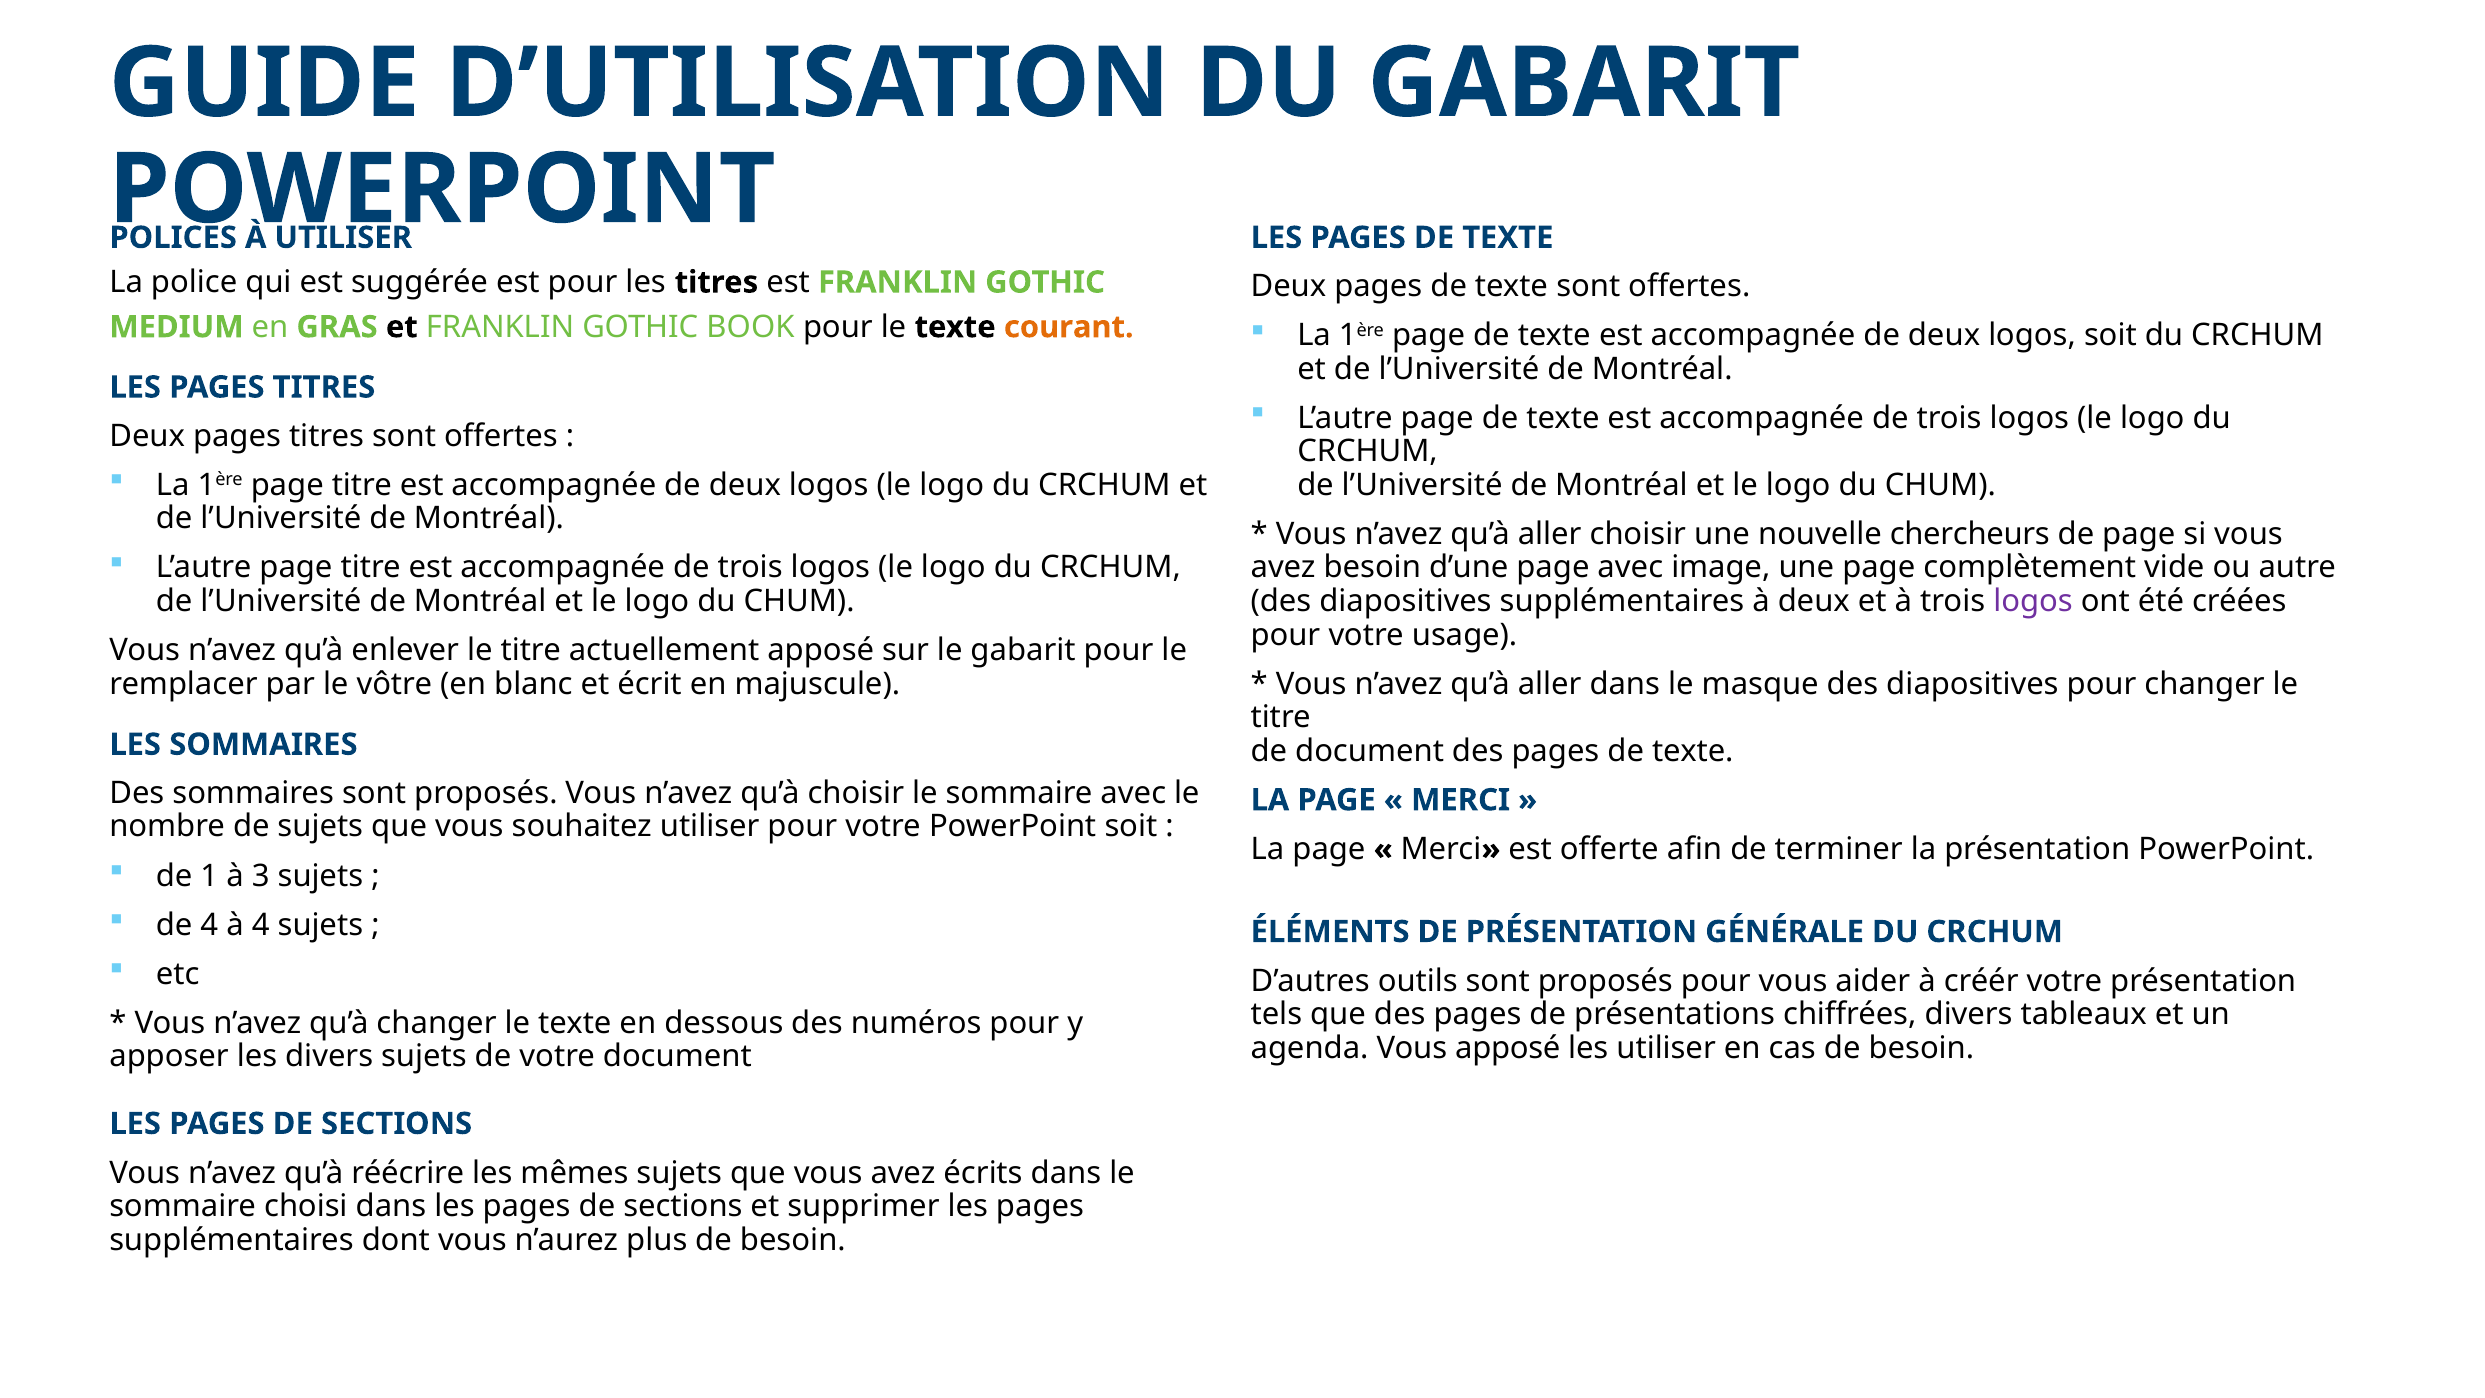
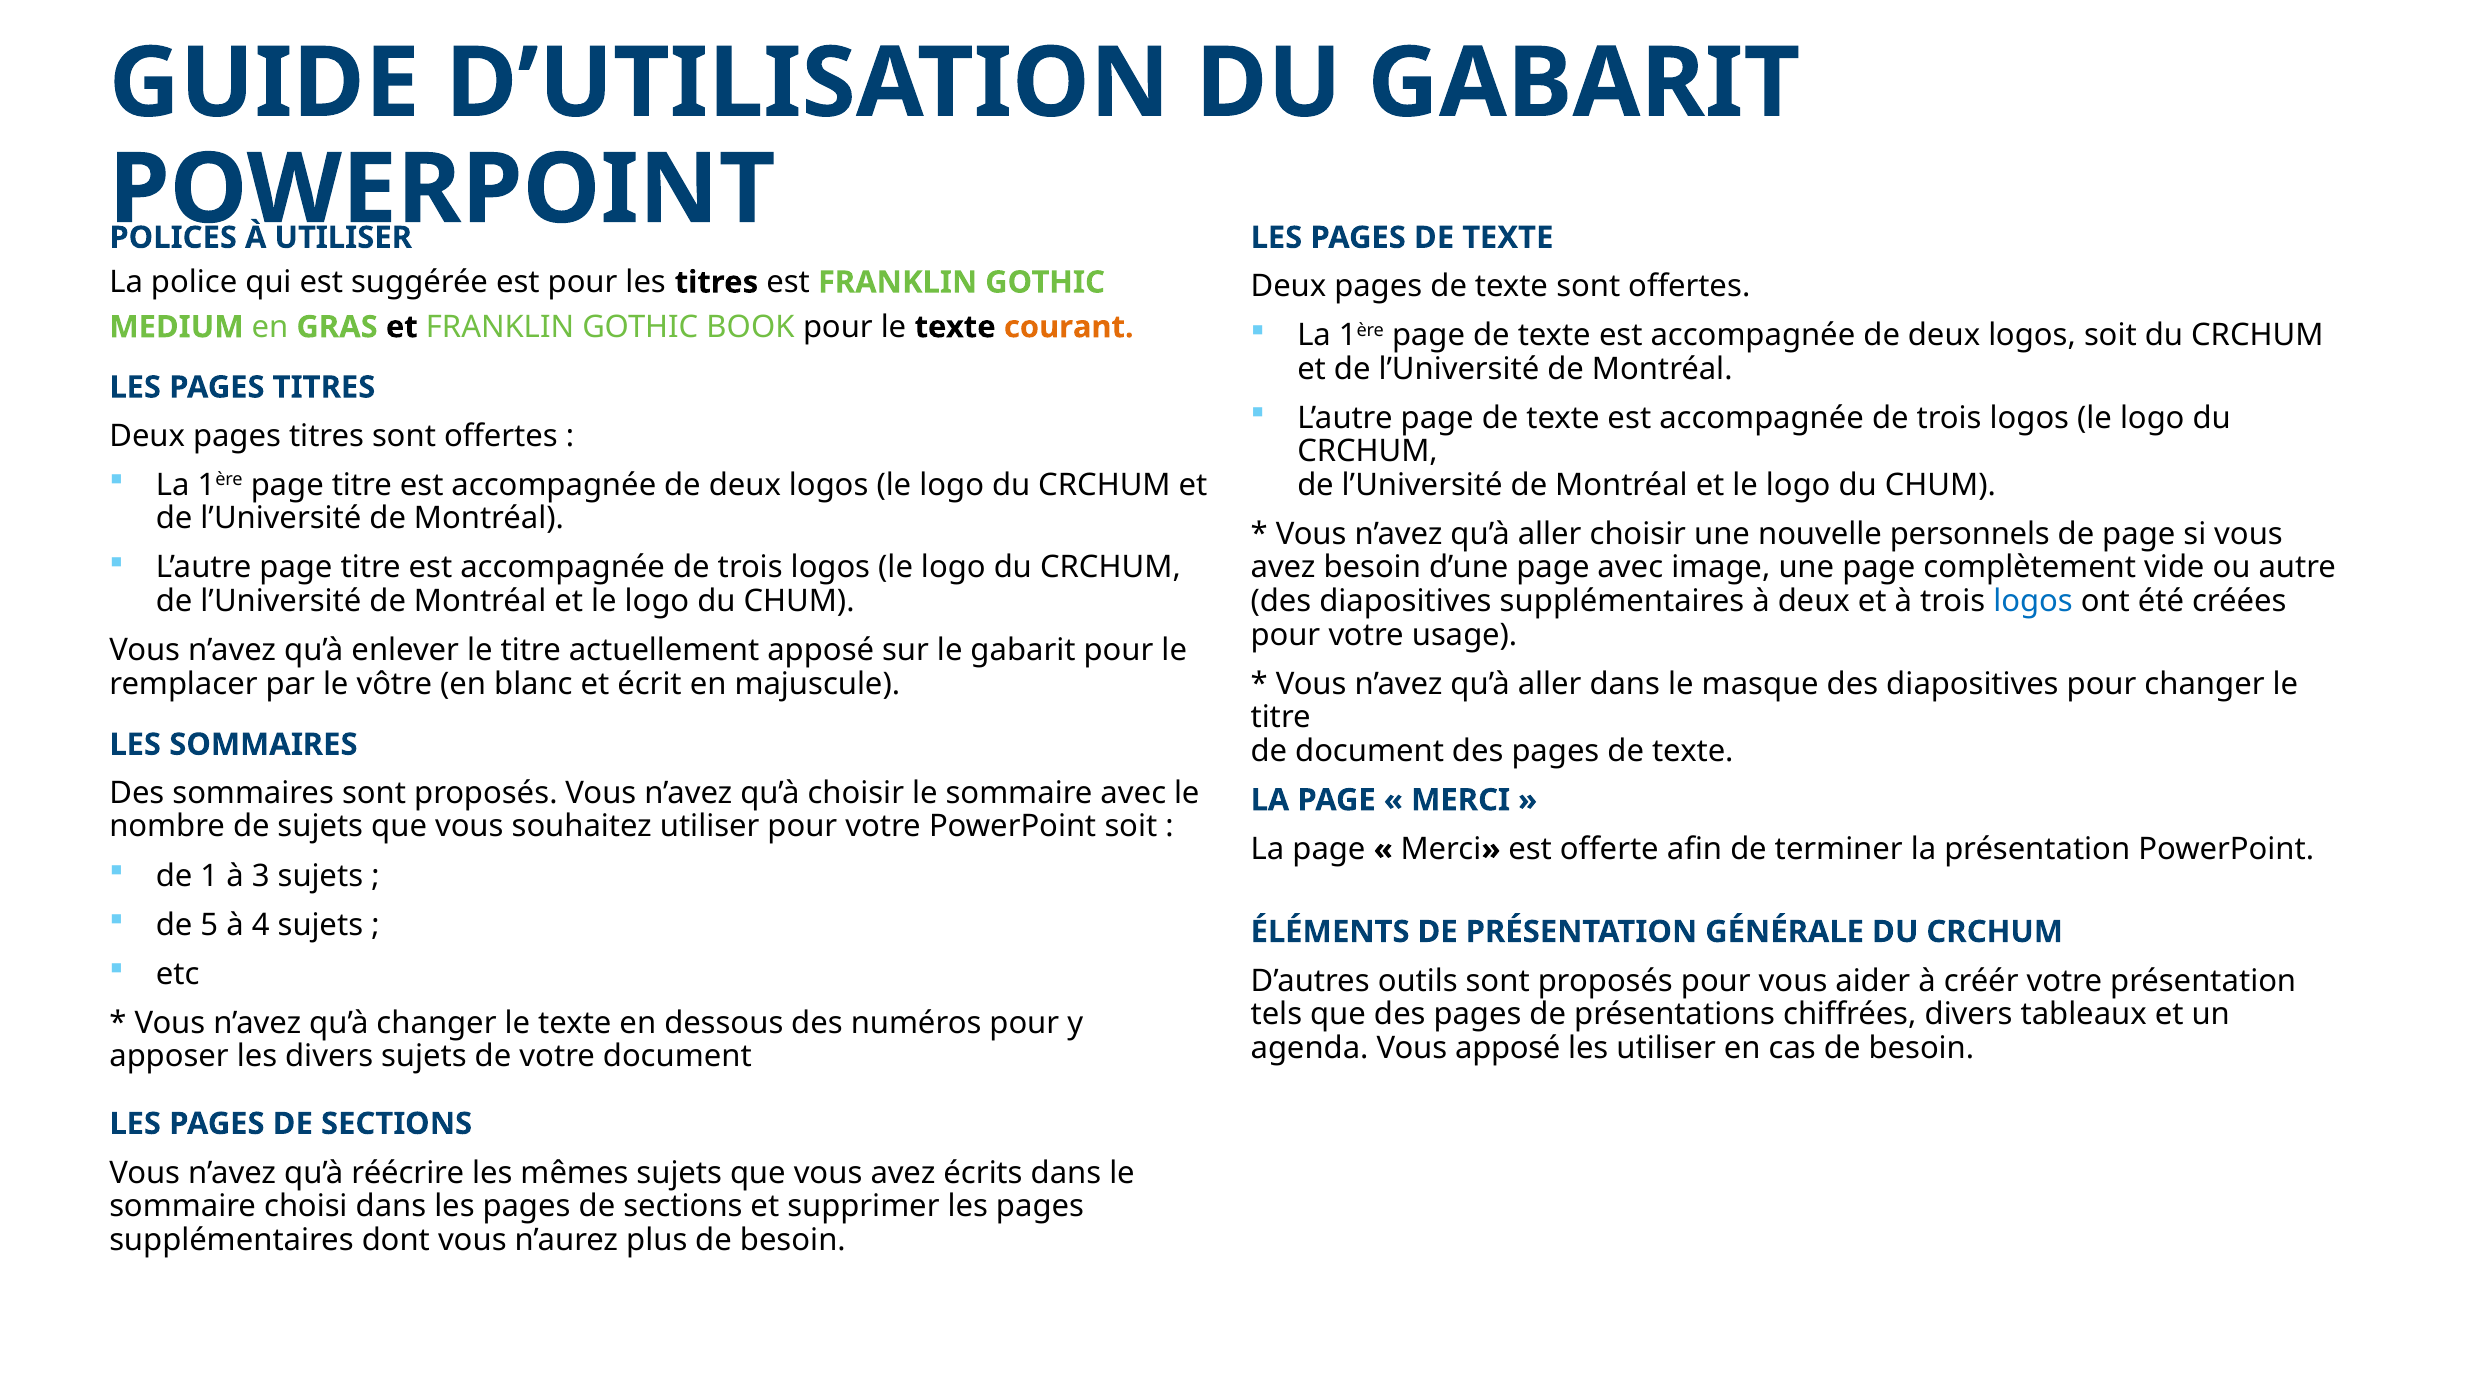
chercheurs: chercheurs -> personnels (1970, 534)
logos colour: purple -> blue (2033, 601)
de 4: 4 -> 5 (209, 925)
